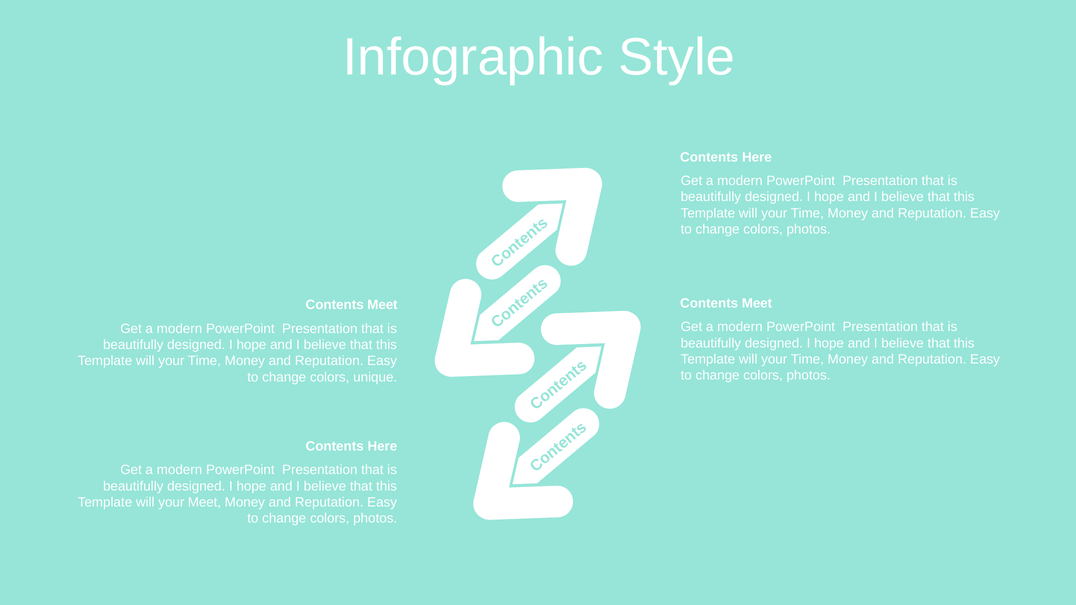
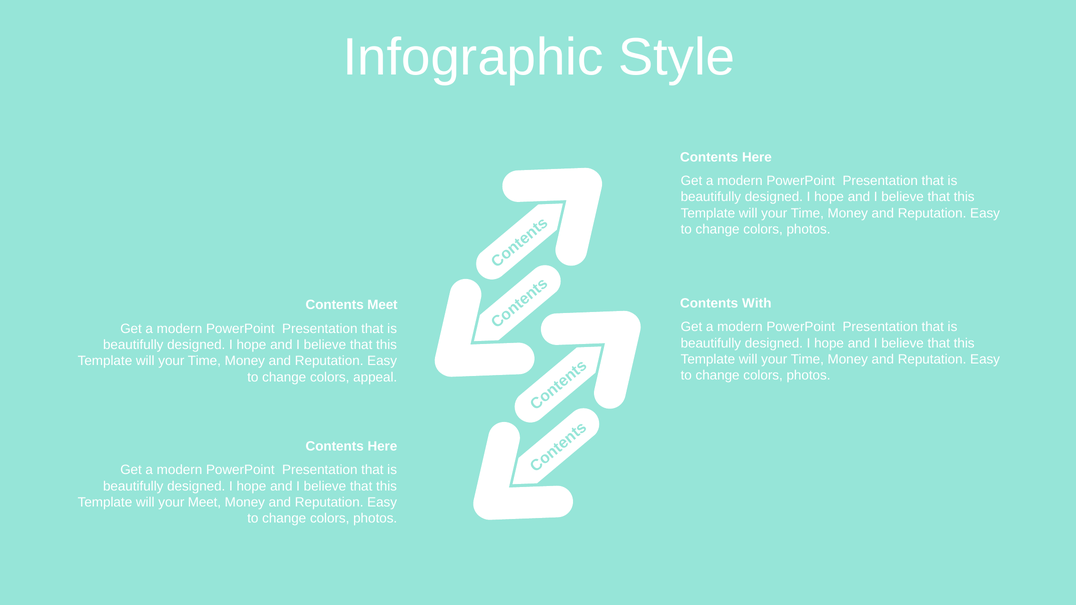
Meet: Meet -> With (757, 303)
unique: unique -> appeal (375, 377)
